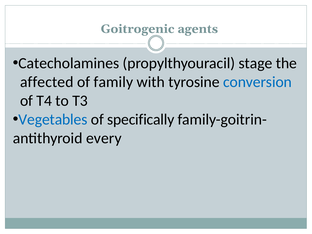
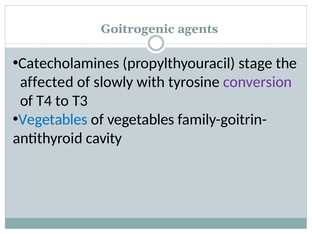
family: family -> slowly (113, 82)
conversion colour: blue -> purple (258, 82)
of specifically: specifically -> vegetables (141, 119)
every: every -> cavity (104, 138)
